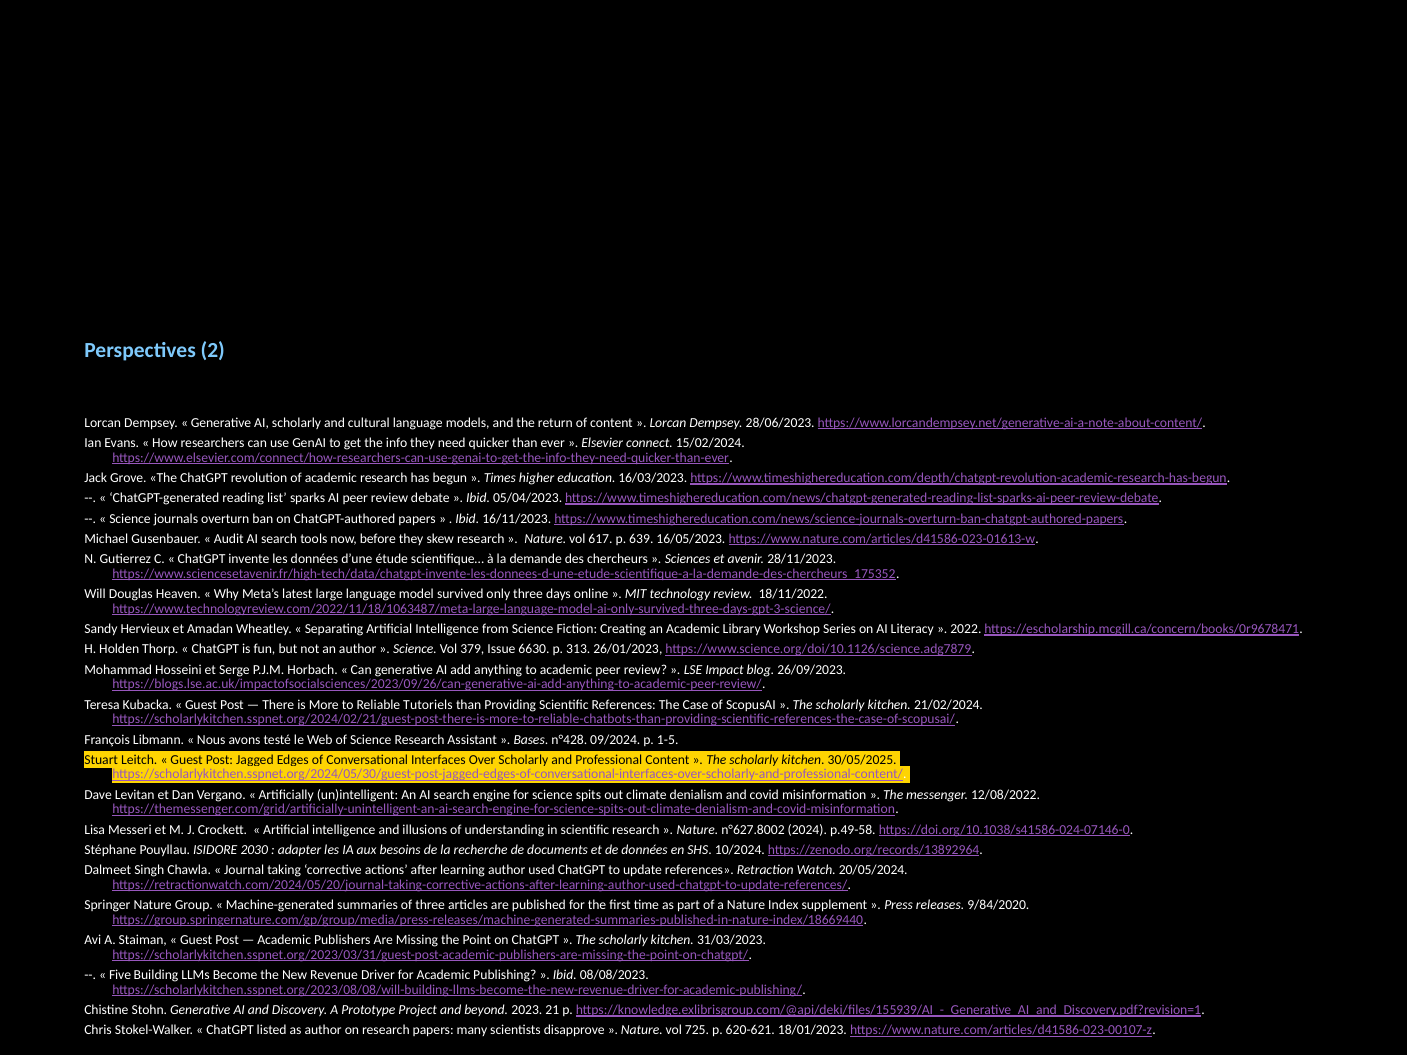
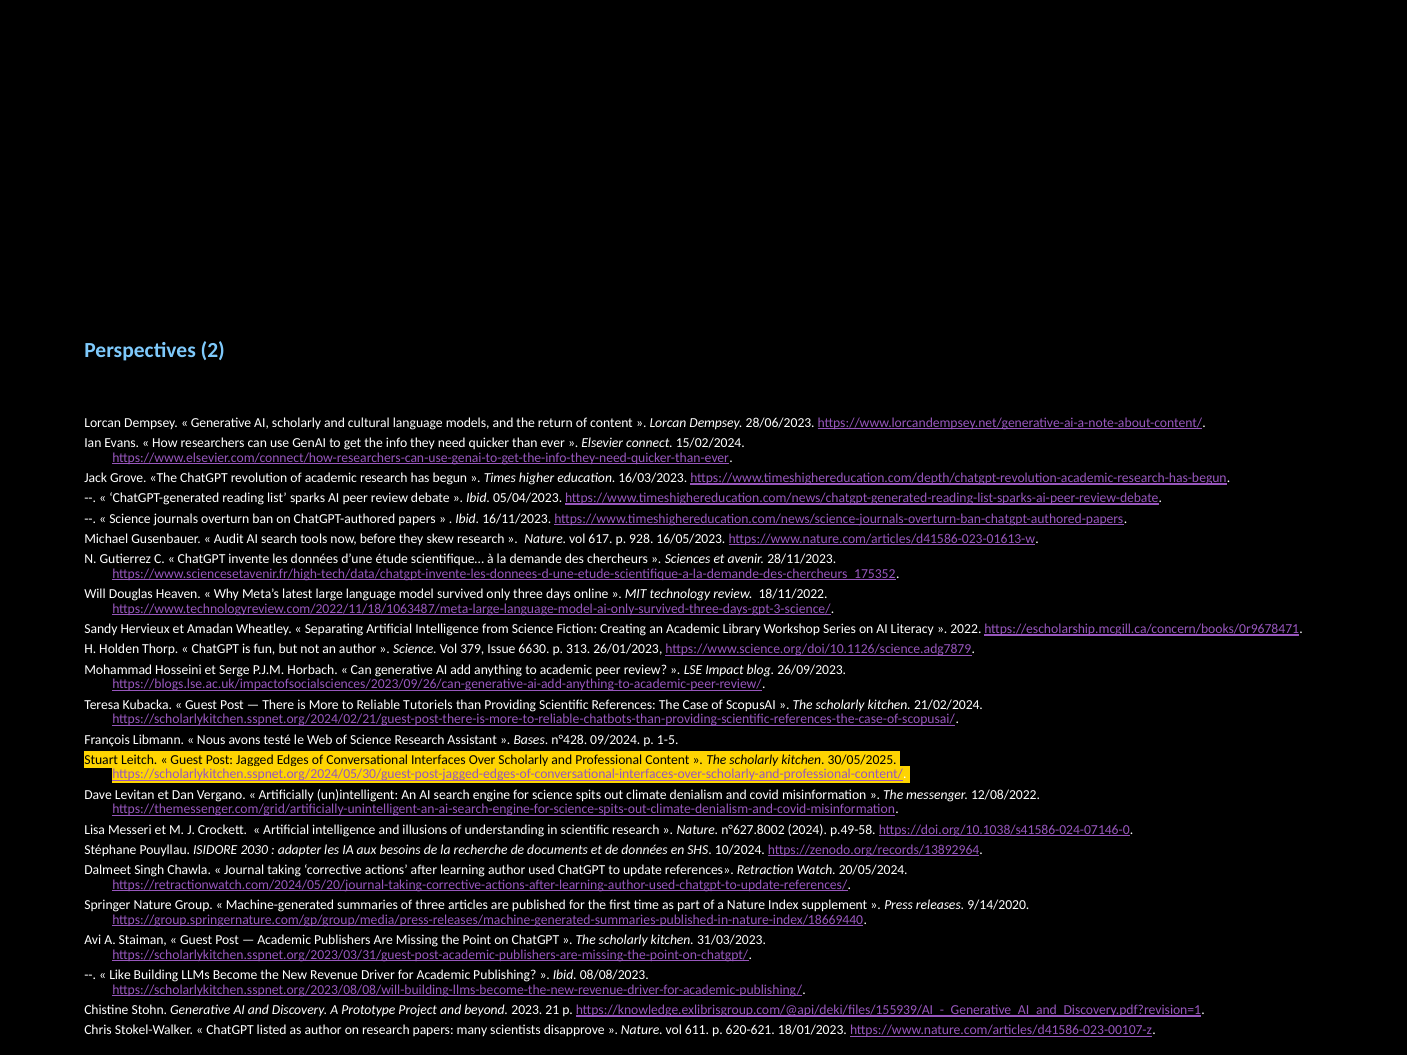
639: 639 -> 928 (641, 539)
9/84/2020: 9/84/2020 -> 9/14/2020 (998, 905)
Five: Five -> Like (120, 975)
725: 725 -> 611 (697, 1031)
